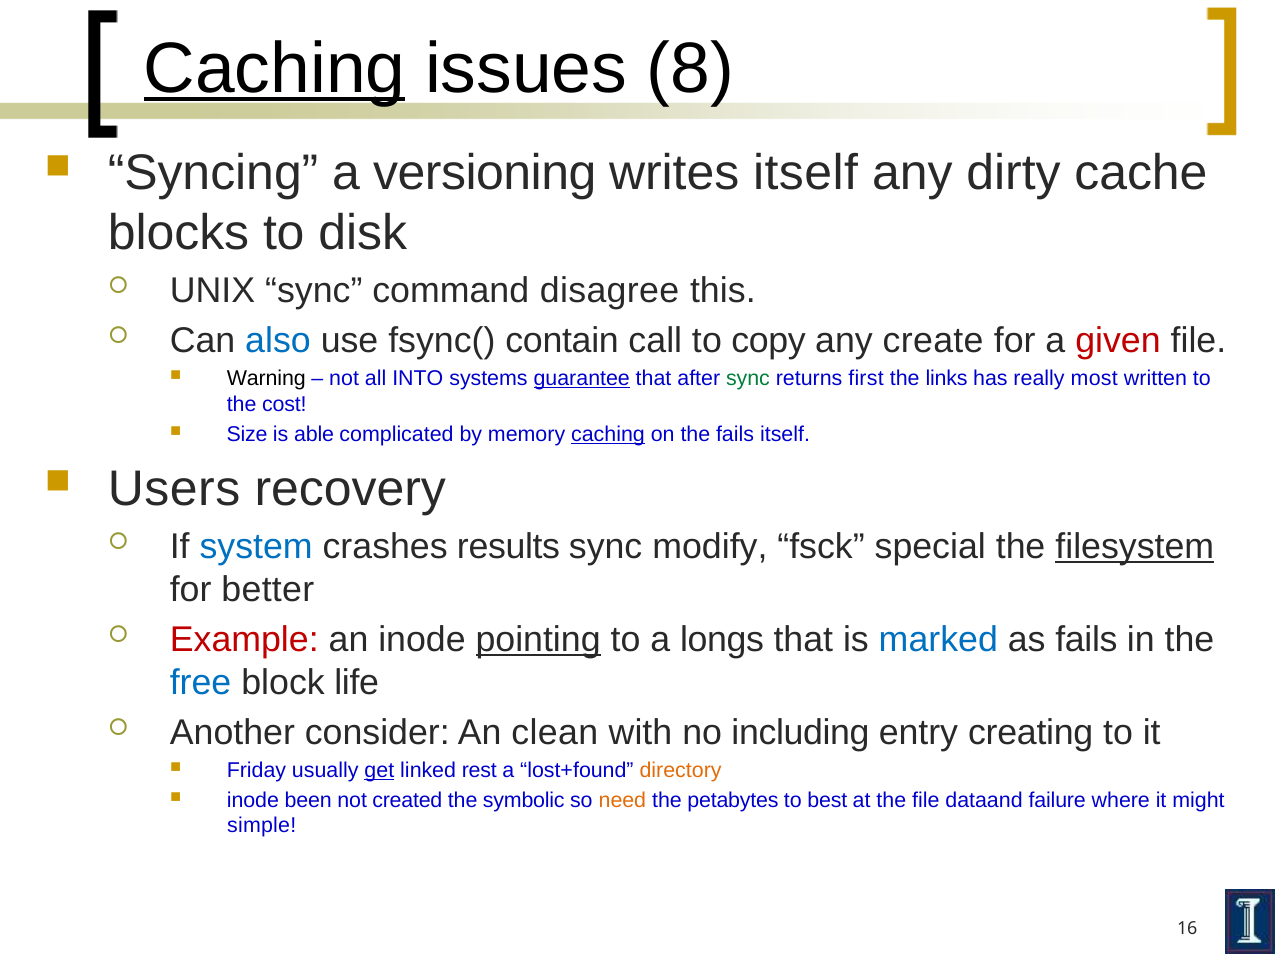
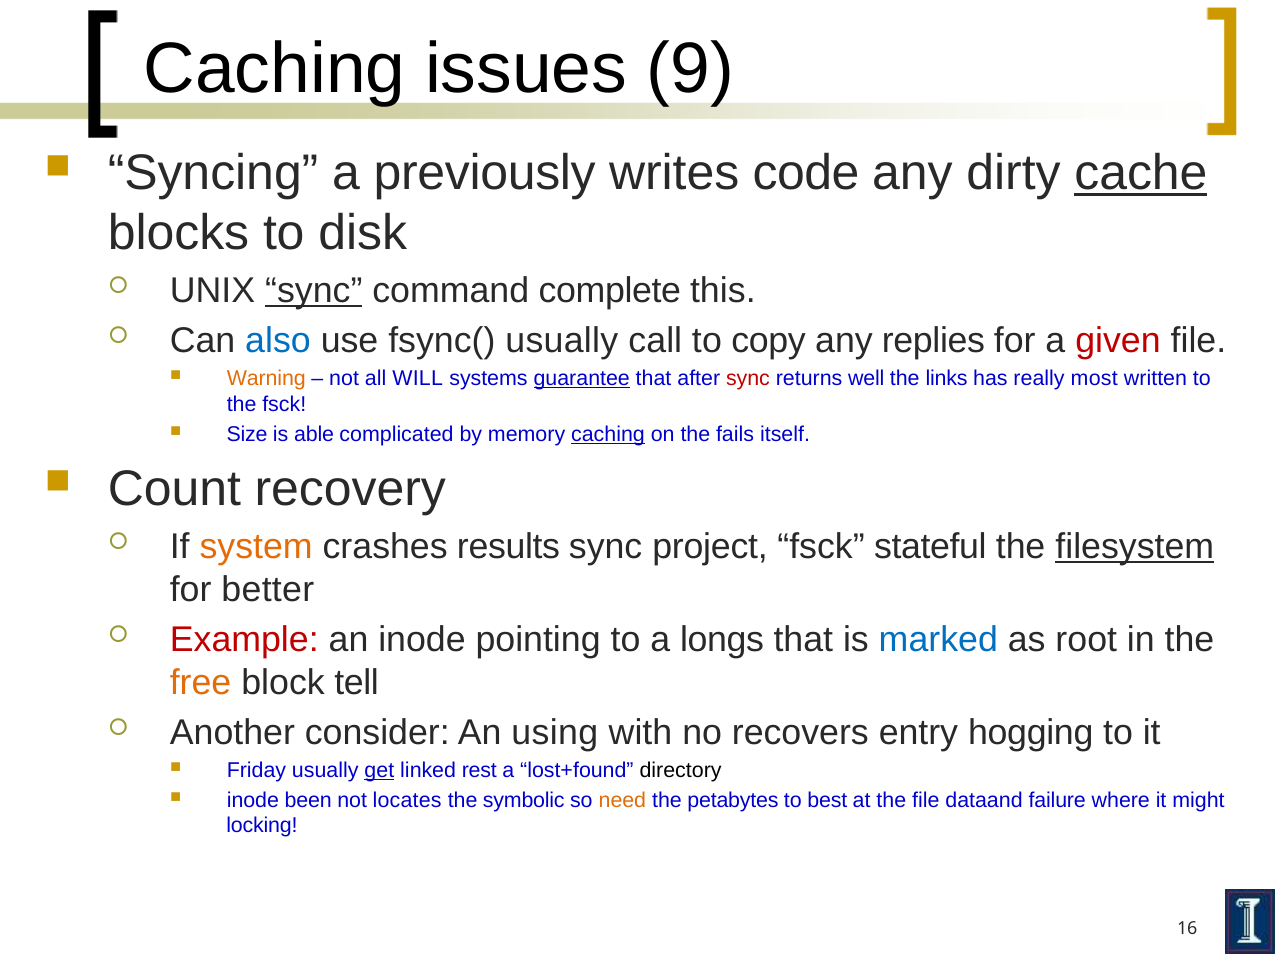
Caching underline: present -> none (275, 69)
8: 8 -> 9 (690, 69)
versioning: versioning -> previously (485, 173)
writes itself: itself -> code (806, 173)
cache underline: none -> present (1141, 173)
sync underline: none -> present (314, 291)
disagree: disagree -> complete (610, 291)
fsync( contain: contain -> usually (562, 341)
create: create -> replies (933, 341)
Warning colour: black -> orange (266, 378)
INTO: INTO -> WILL (418, 378)
sync colour: green -> red (748, 378)
first: first -> well (866, 378)
the cost: cost -> fsck (284, 404)
Users: Users -> Count (174, 489)
system colour: blue -> orange (256, 547)
modify: modify -> project (710, 547)
special: special -> stateful (930, 547)
pointing underline: present -> none (538, 639)
as fails: fails -> root (1086, 639)
free colour: blue -> orange (201, 682)
life: life -> tell (357, 682)
clean: clean -> using (555, 732)
including: including -> recovers (800, 732)
creating: creating -> hogging (1031, 732)
directory colour: orange -> black (681, 770)
created: created -> locates (407, 800)
simple: simple -> locking (262, 826)
